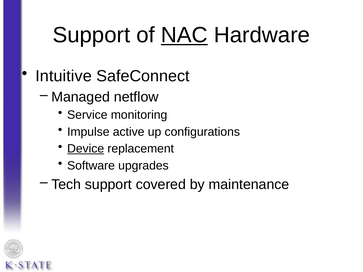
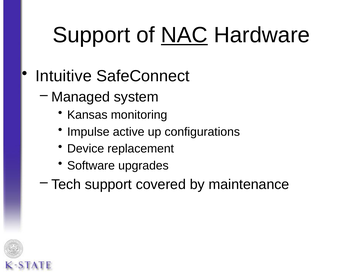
netflow: netflow -> system (136, 97)
Service: Service -> Kansas (87, 115)
Device underline: present -> none (86, 149)
